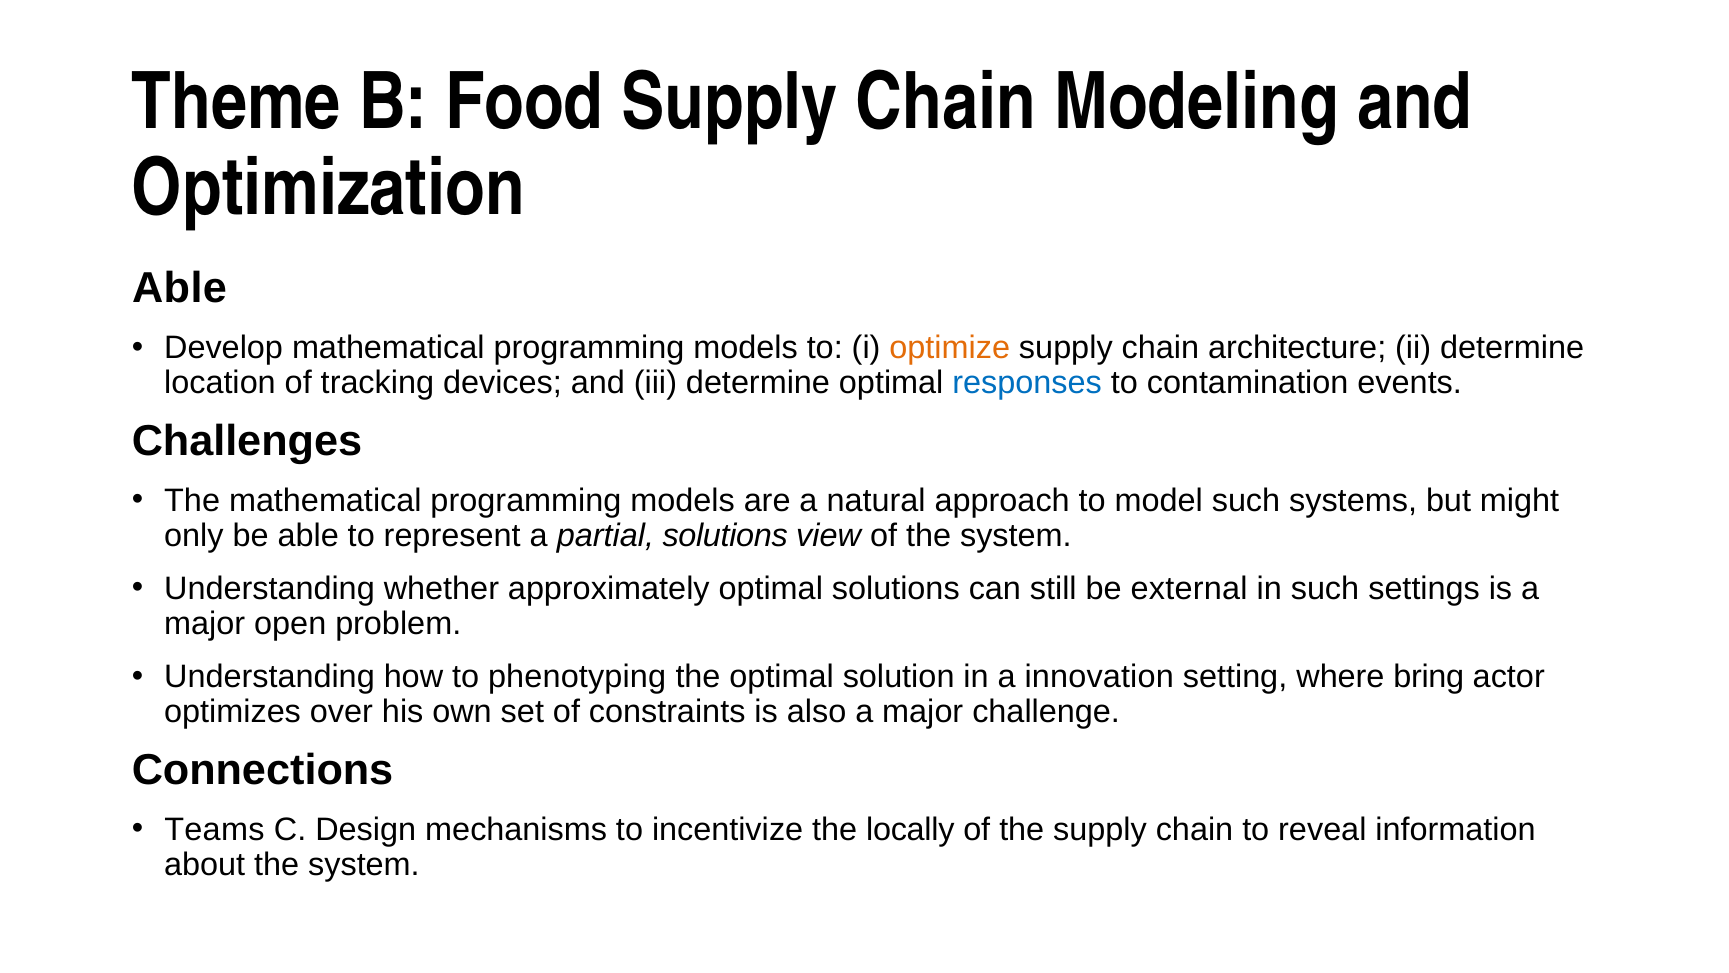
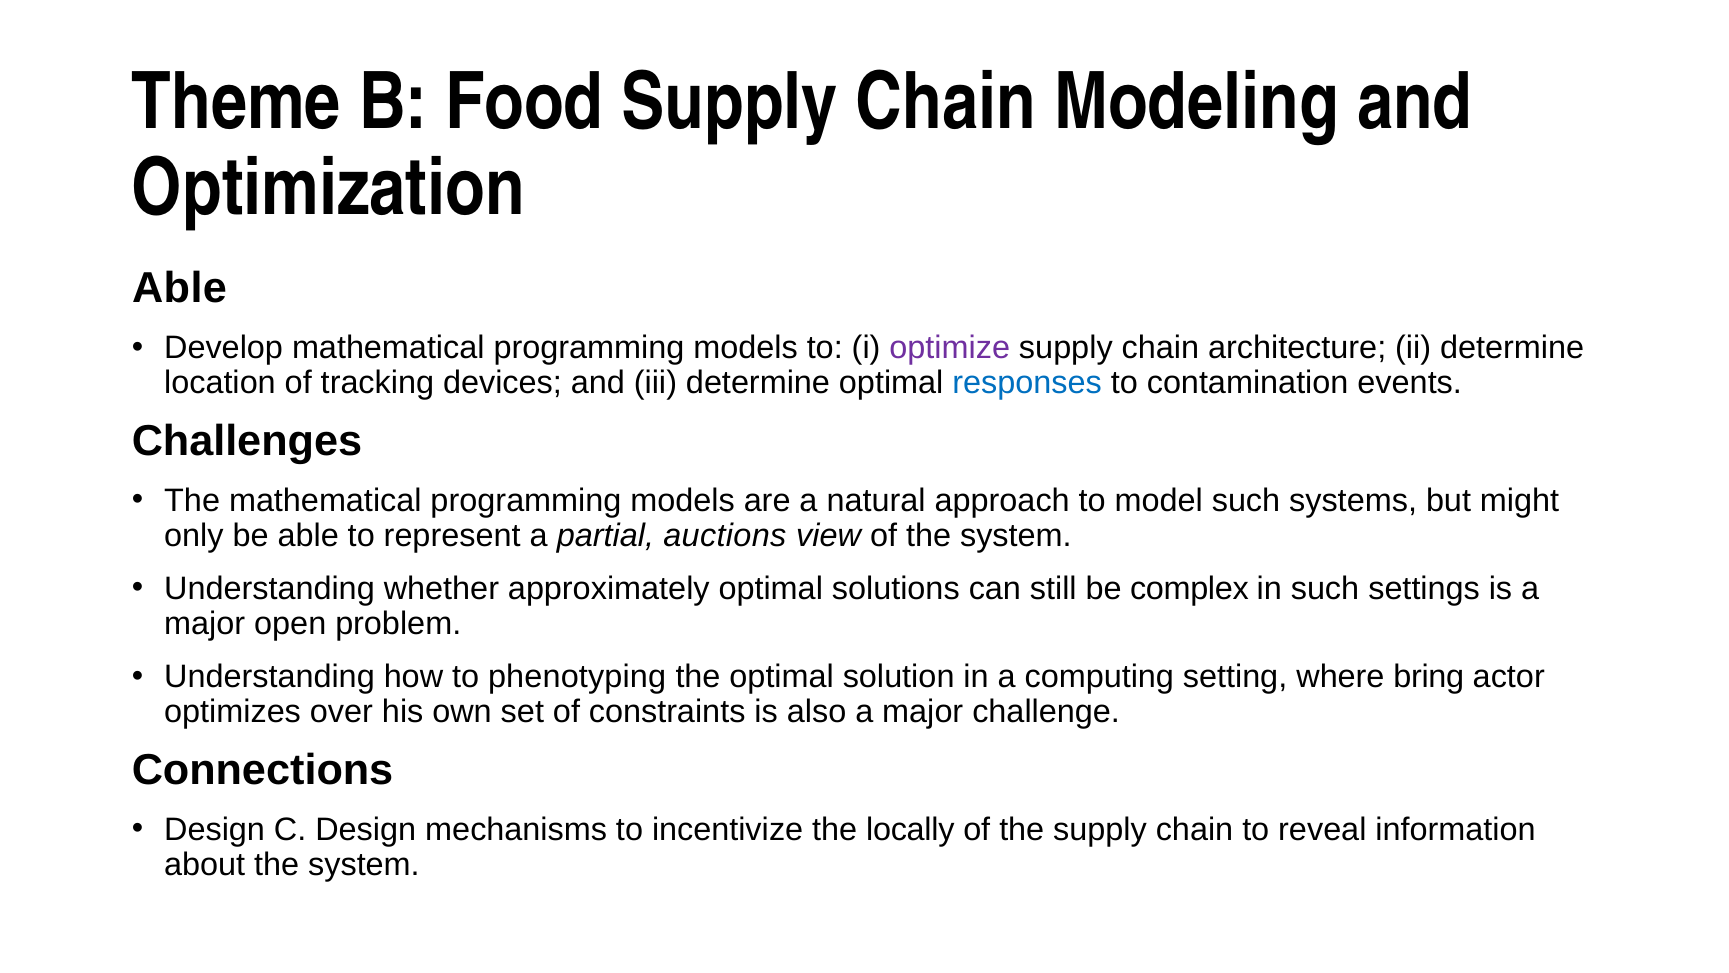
optimize colour: orange -> purple (950, 347)
partial solutions: solutions -> auctions (725, 535)
external: external -> complex (1189, 588)
innovation: innovation -> computing (1099, 676)
Teams: Teams -> Design (215, 829)
